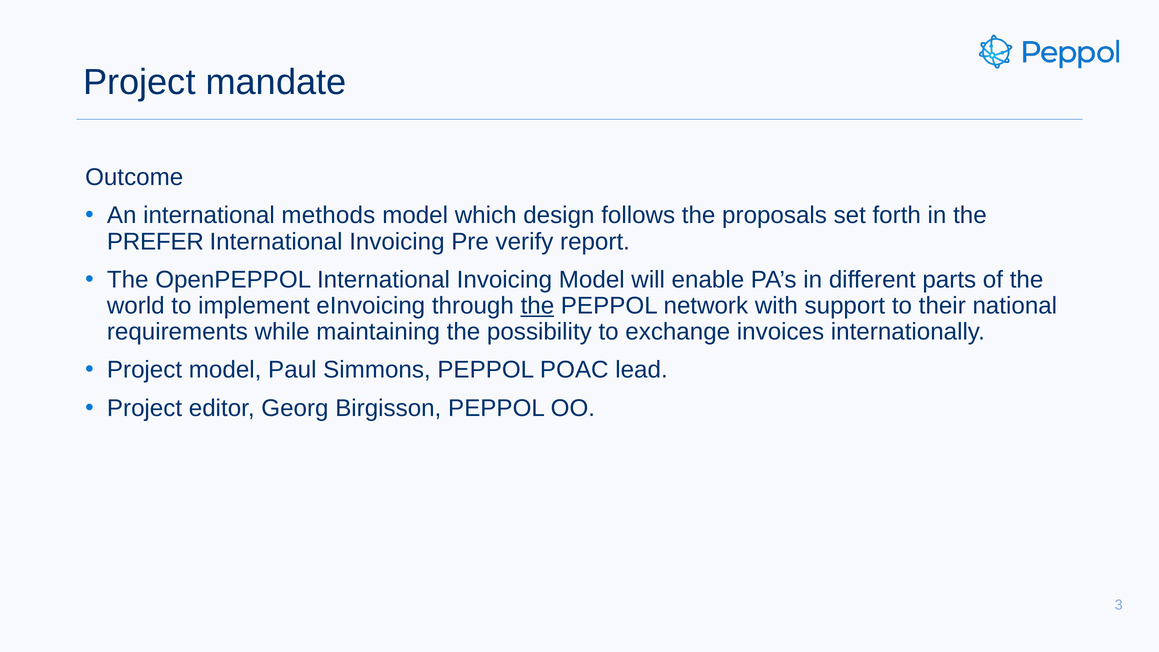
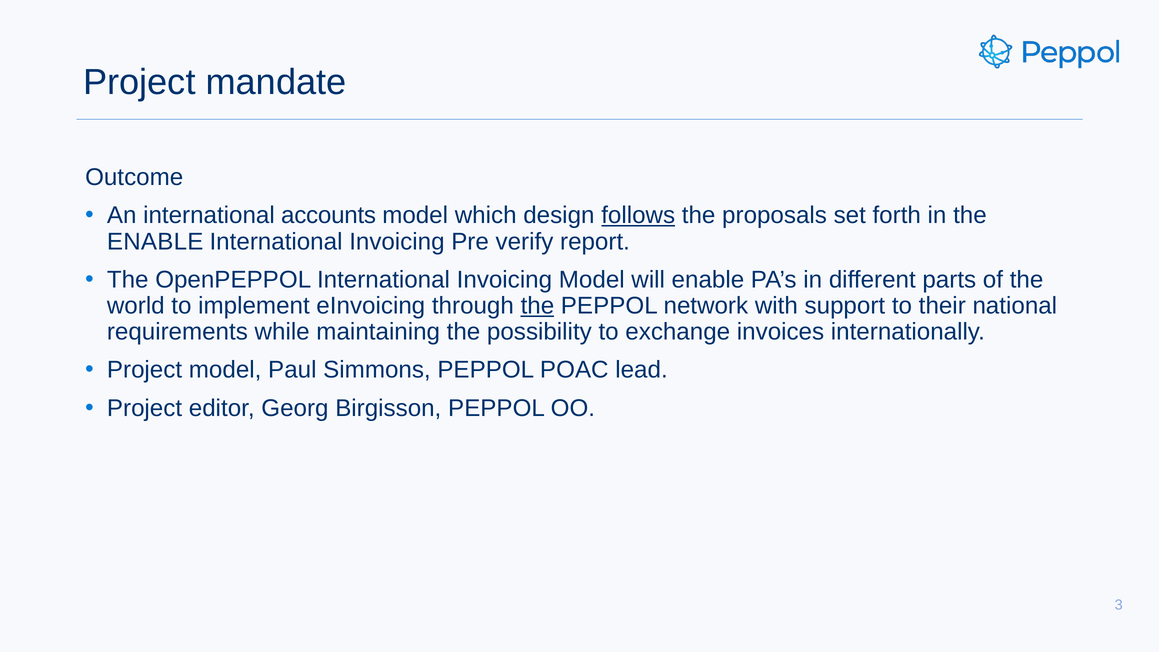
methods: methods -> accounts (329, 215)
follows underline: none -> present (638, 215)
PREFER: PREFER -> ENABLE (155, 242)
